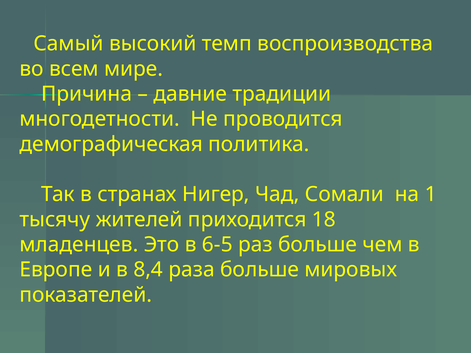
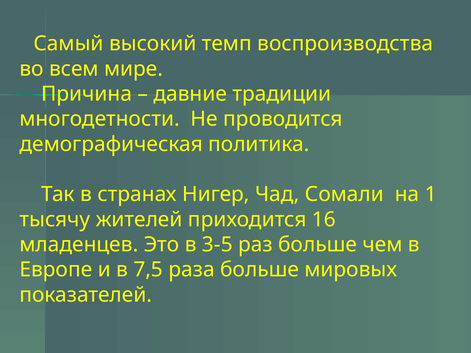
18: 18 -> 16 (324, 220)
6-5: 6-5 -> 3-5 (217, 245)
8,4: 8,4 -> 7,5 (148, 270)
